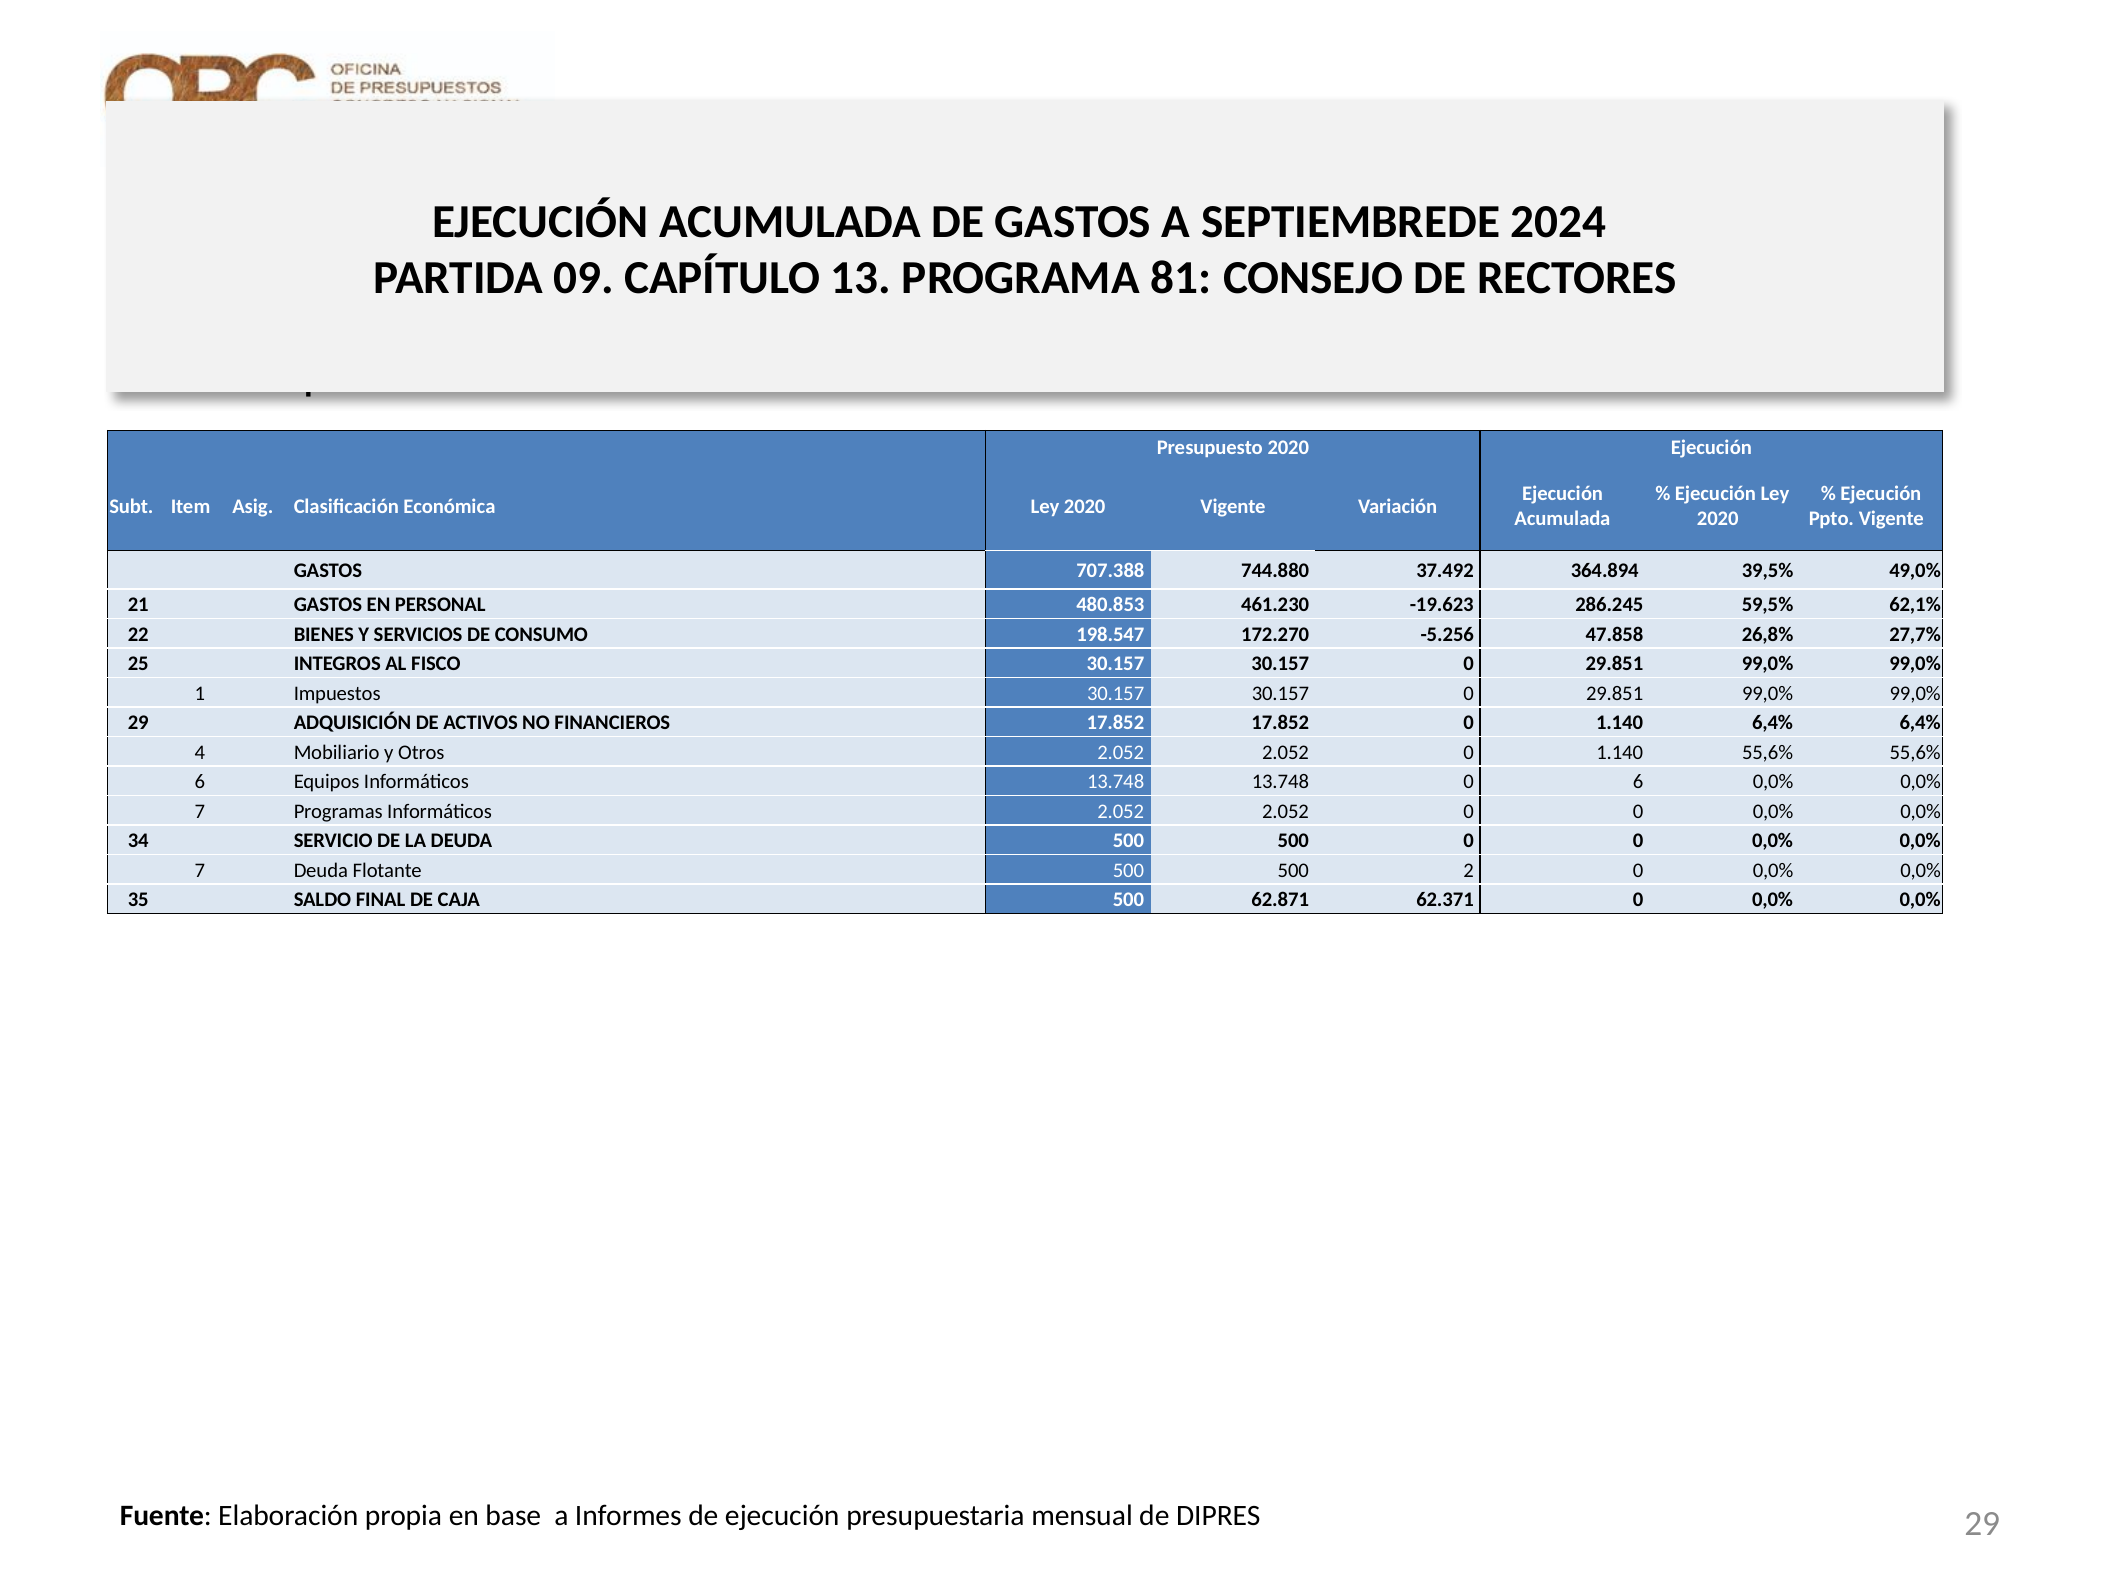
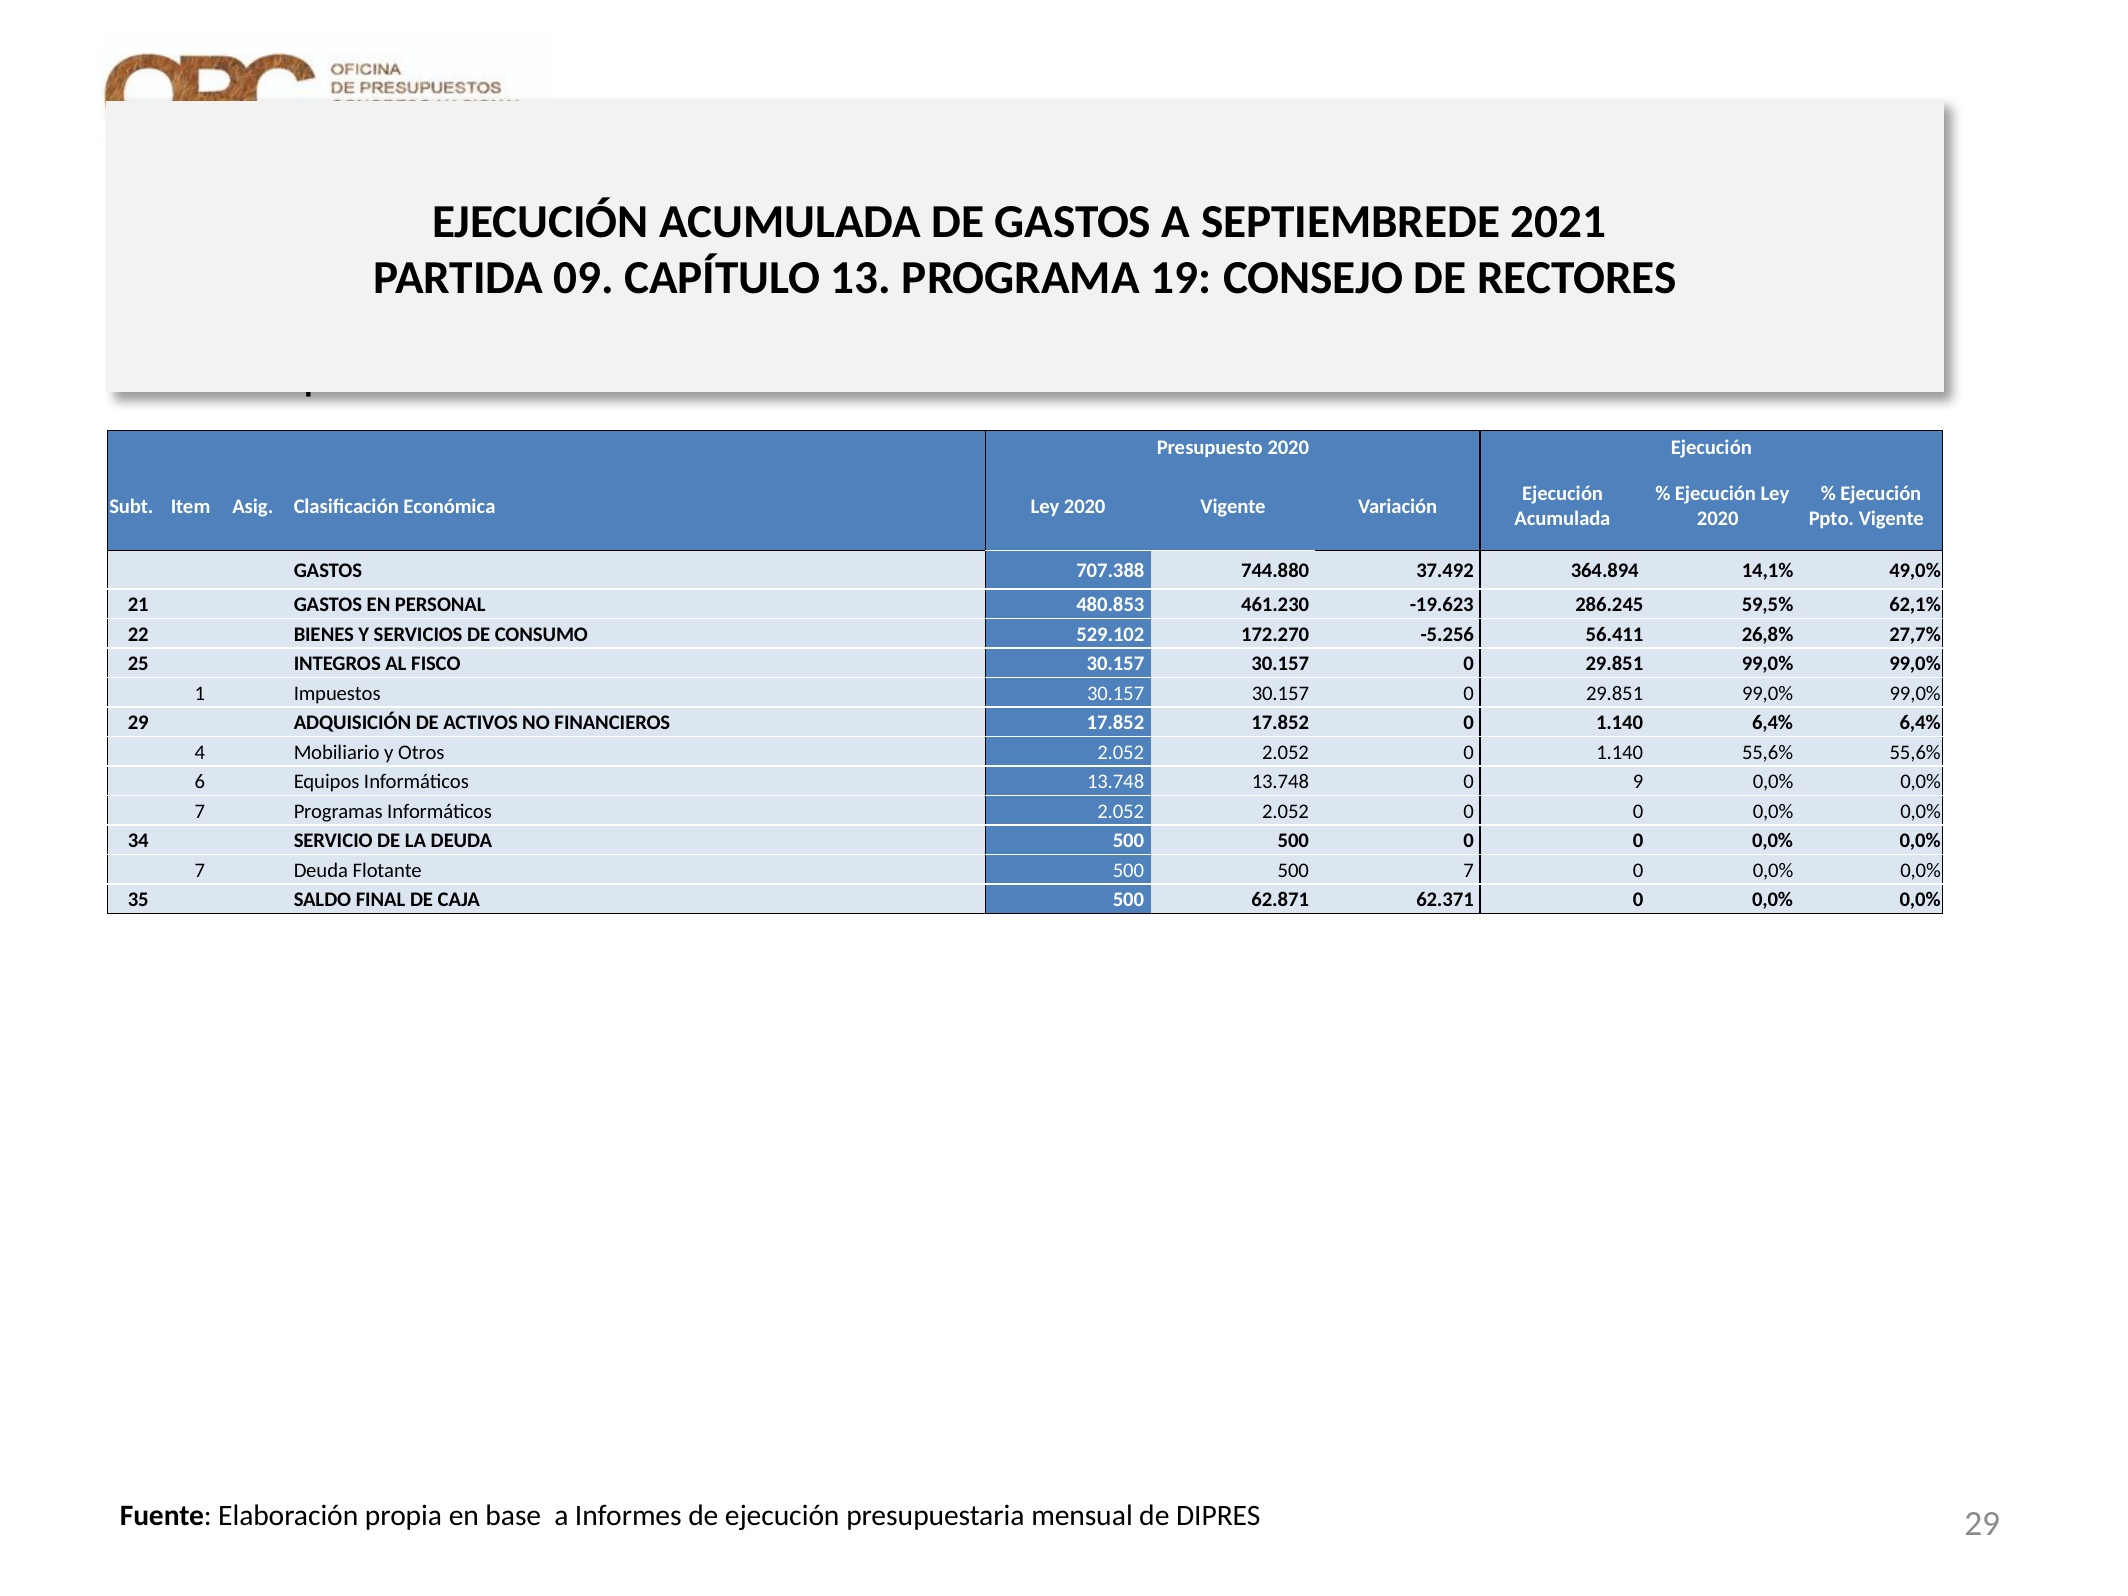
2024: 2024 -> 2021 (1558, 222)
81: 81 -> 19 (1181, 278)
39,5%: 39,5% -> 14,1% (1768, 571)
198.547: 198.547 -> 529.102 (1110, 634)
47.858: 47.858 -> 56.411 (1615, 634)
0 6: 6 -> 9 (1638, 782)
500 2: 2 -> 7 (1469, 870)
